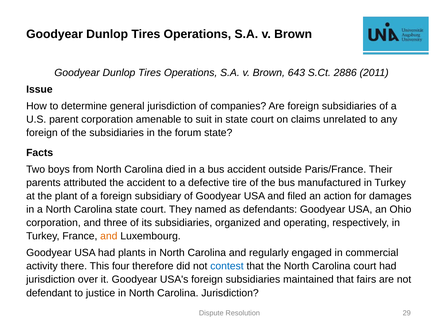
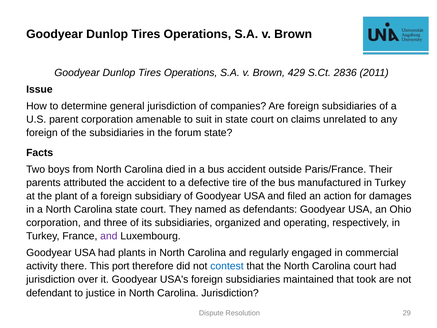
643: 643 -> 429 (296, 73)
2886: 2886 -> 2836 (345, 73)
and colour: orange -> purple (109, 236)
four: four -> port (121, 266)
fairs: fairs -> took (366, 279)
